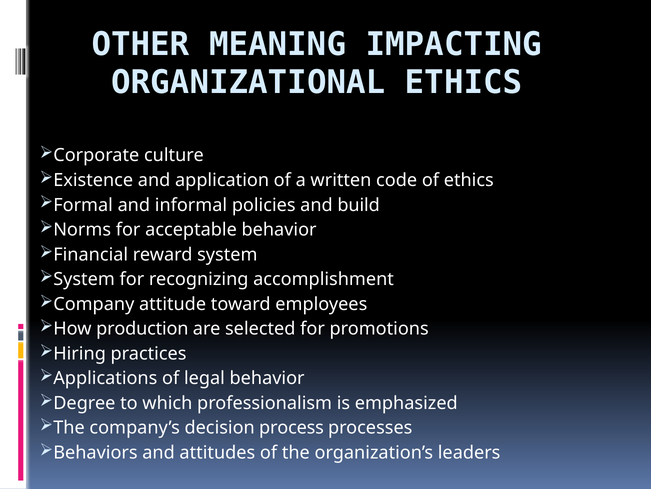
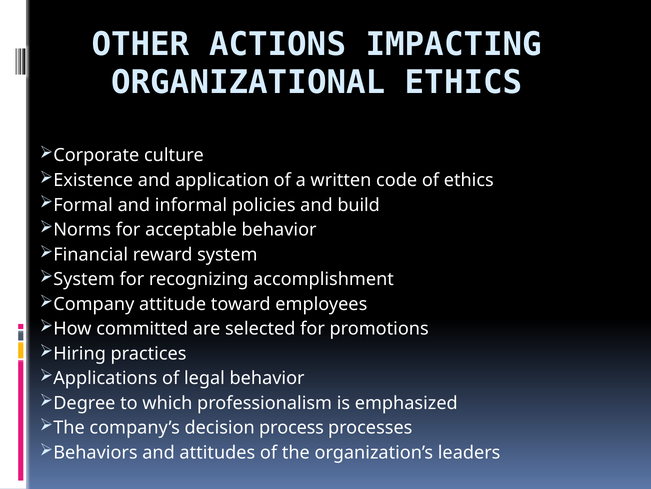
MEANING: MEANING -> ACTIONS (278, 44)
production: production -> committed (142, 328)
